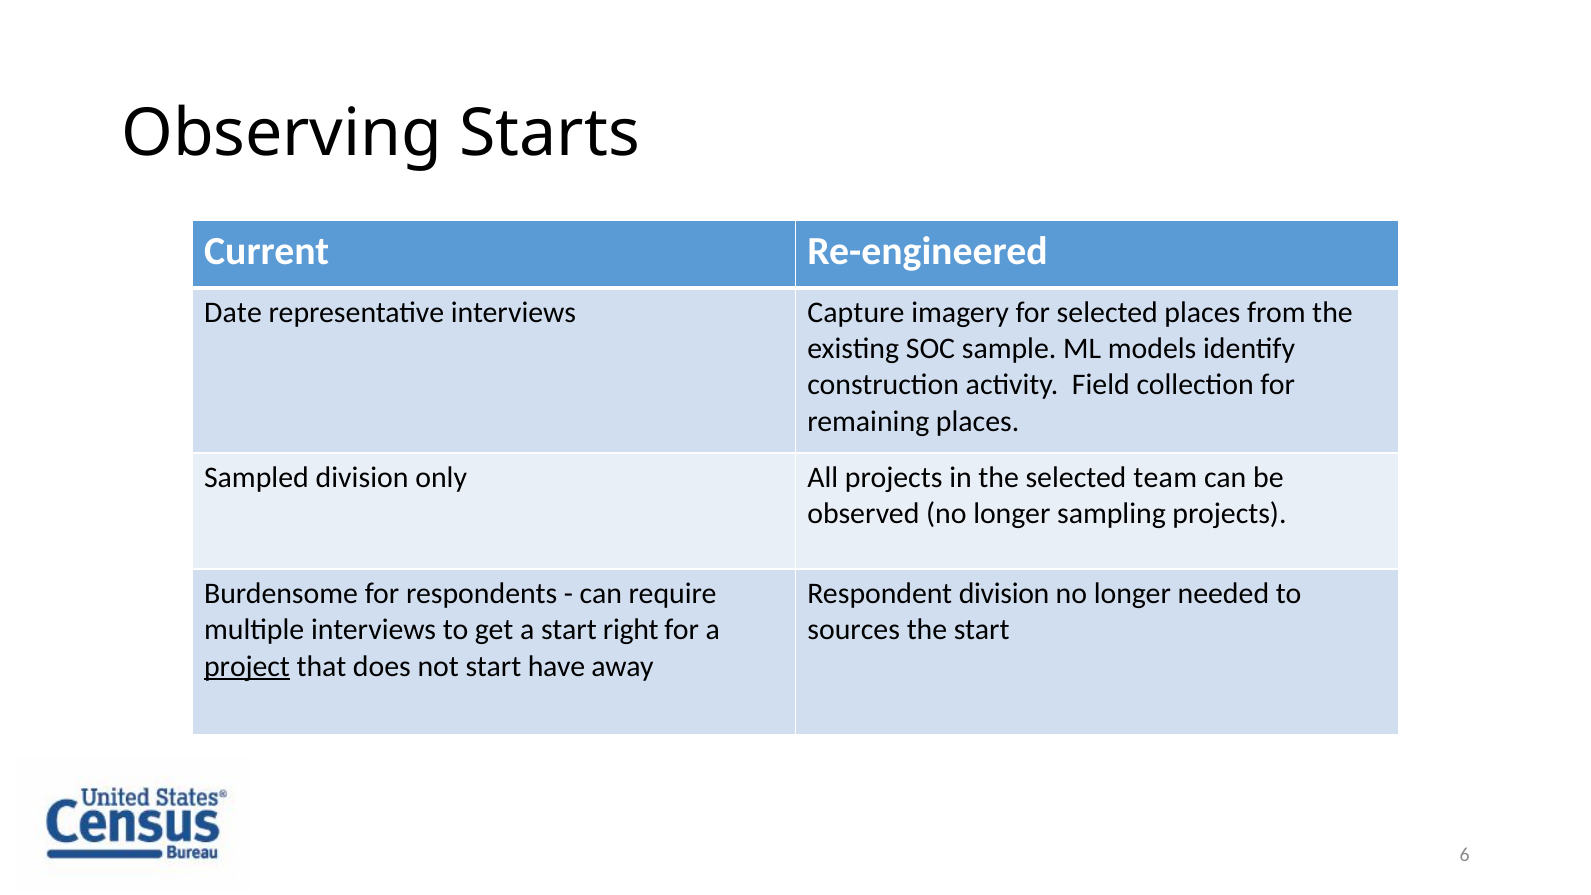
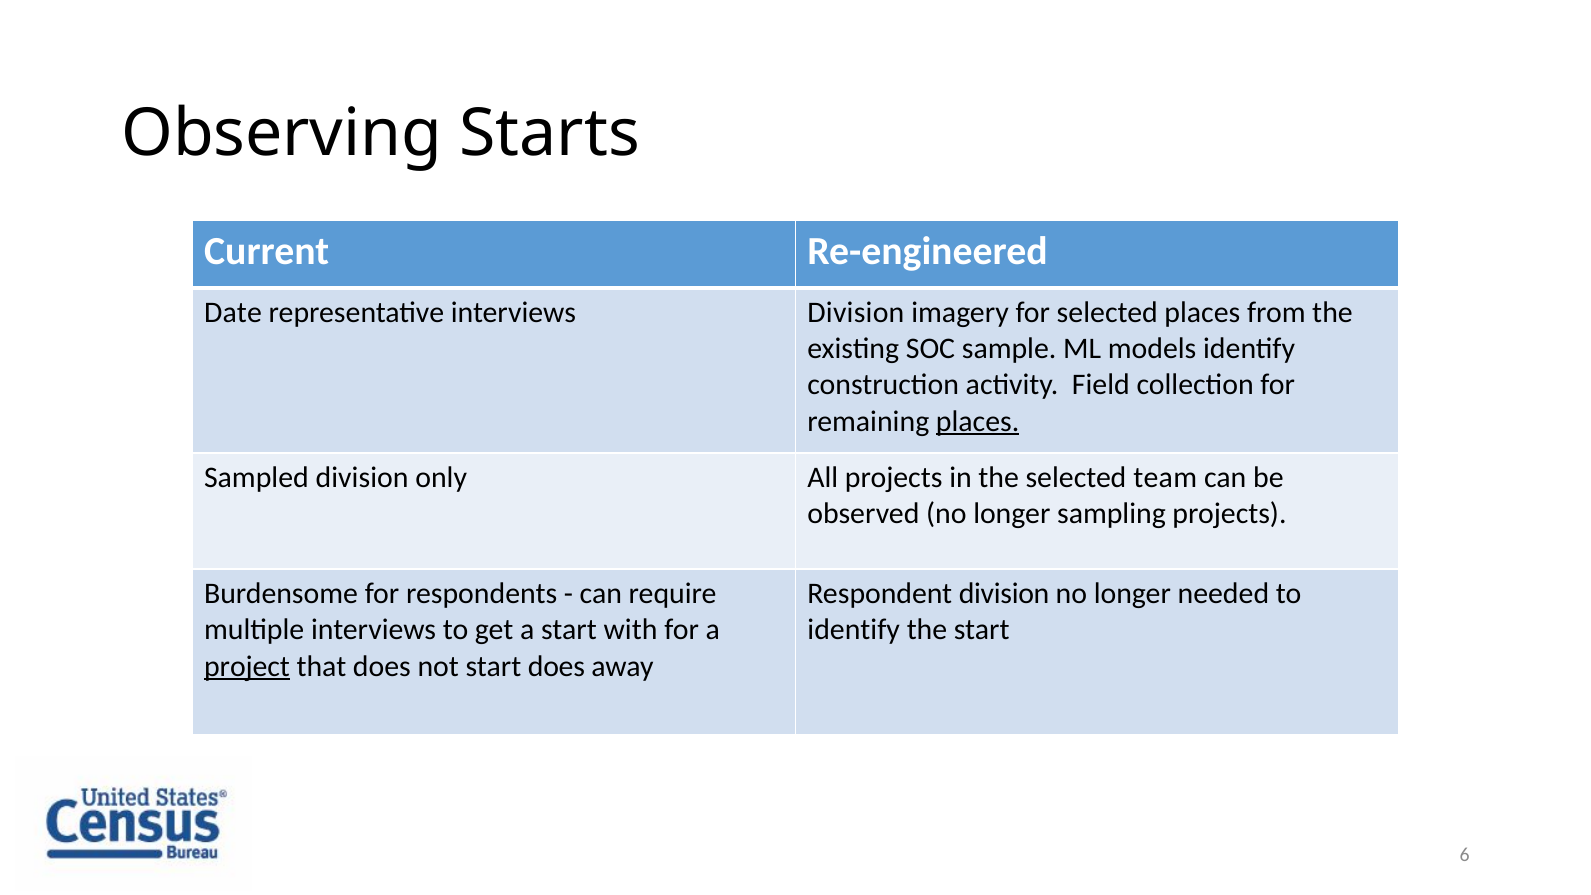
interviews Capture: Capture -> Division (856, 312)
places underline: none -> present (978, 421)
right: right -> with (631, 630)
sources: sources -> identify (854, 630)
start have: have -> does (556, 666)
